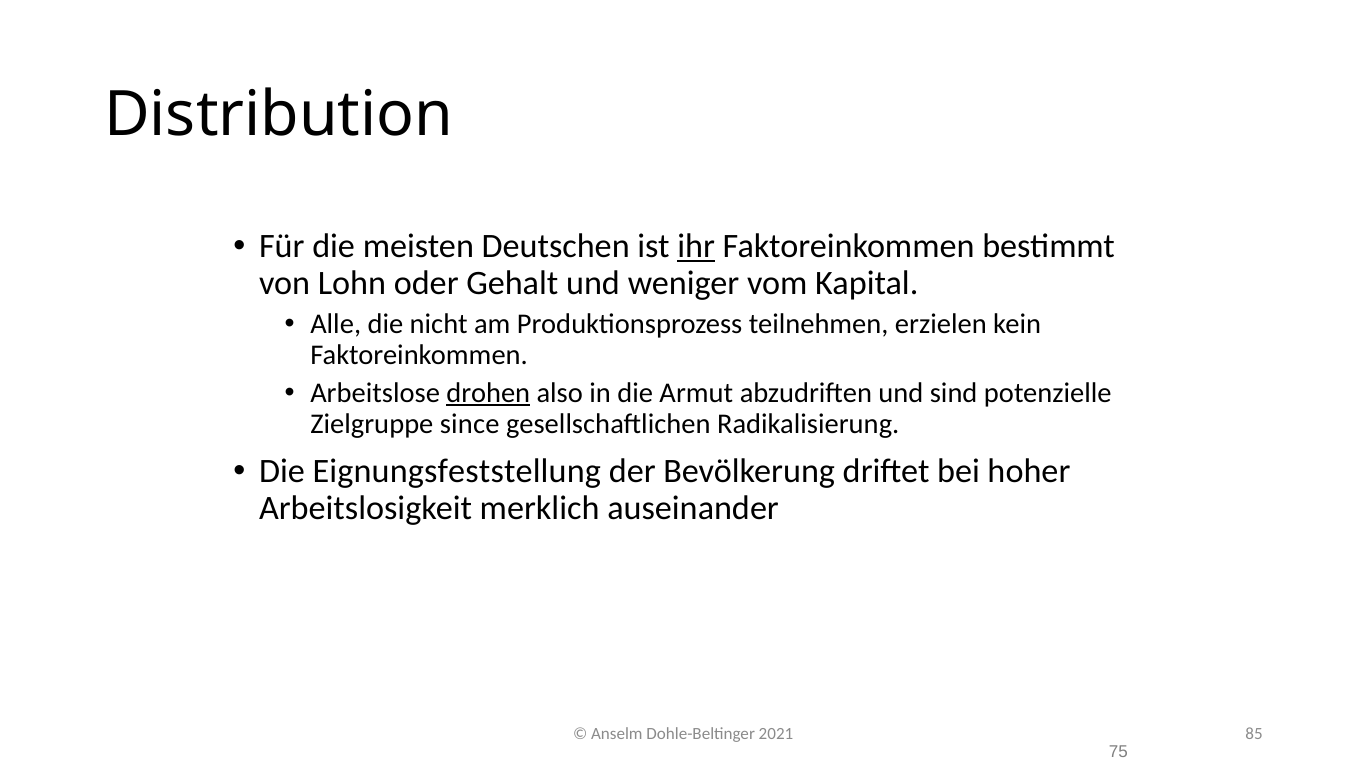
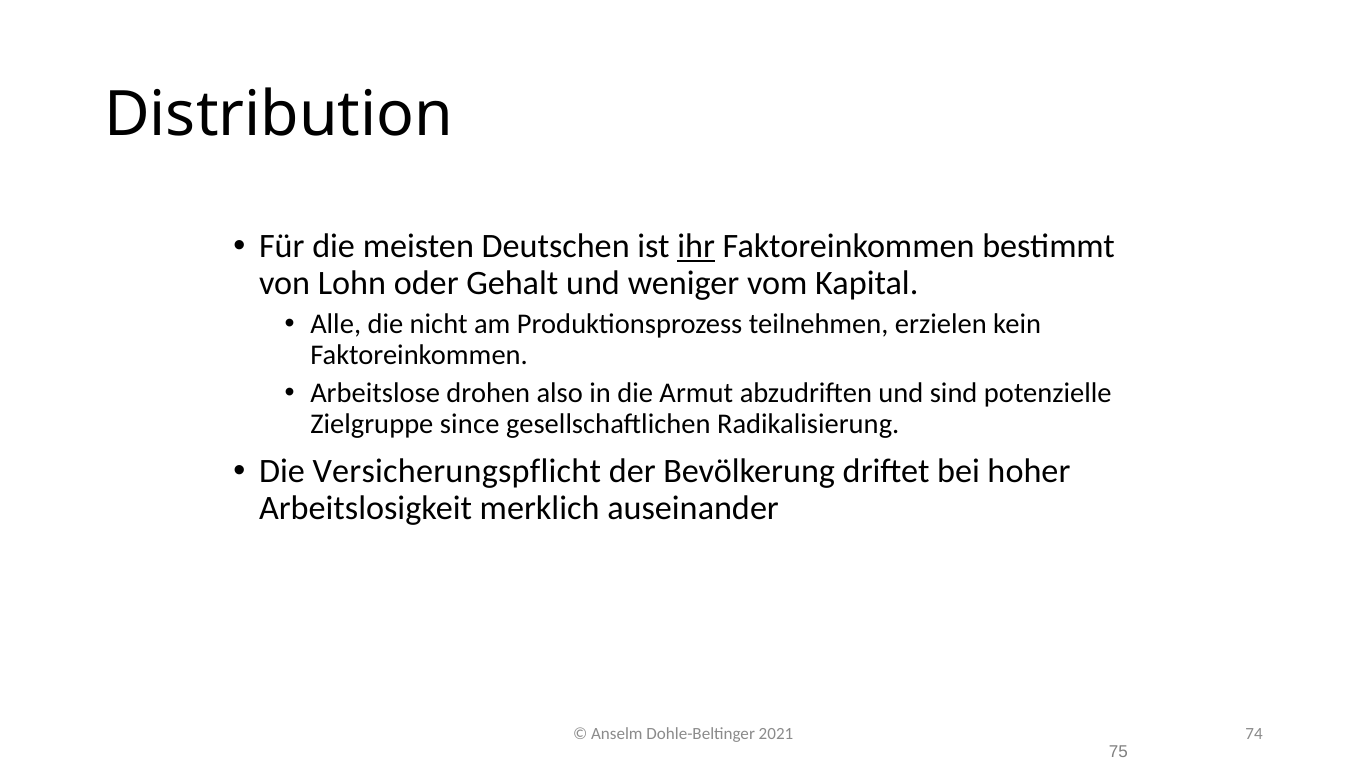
drohen underline: present -> none (488, 393)
Eignungsfeststellung: Eignungsfeststellung -> Versicherungspflicht (457, 472)
85: 85 -> 74 (1254, 734)
